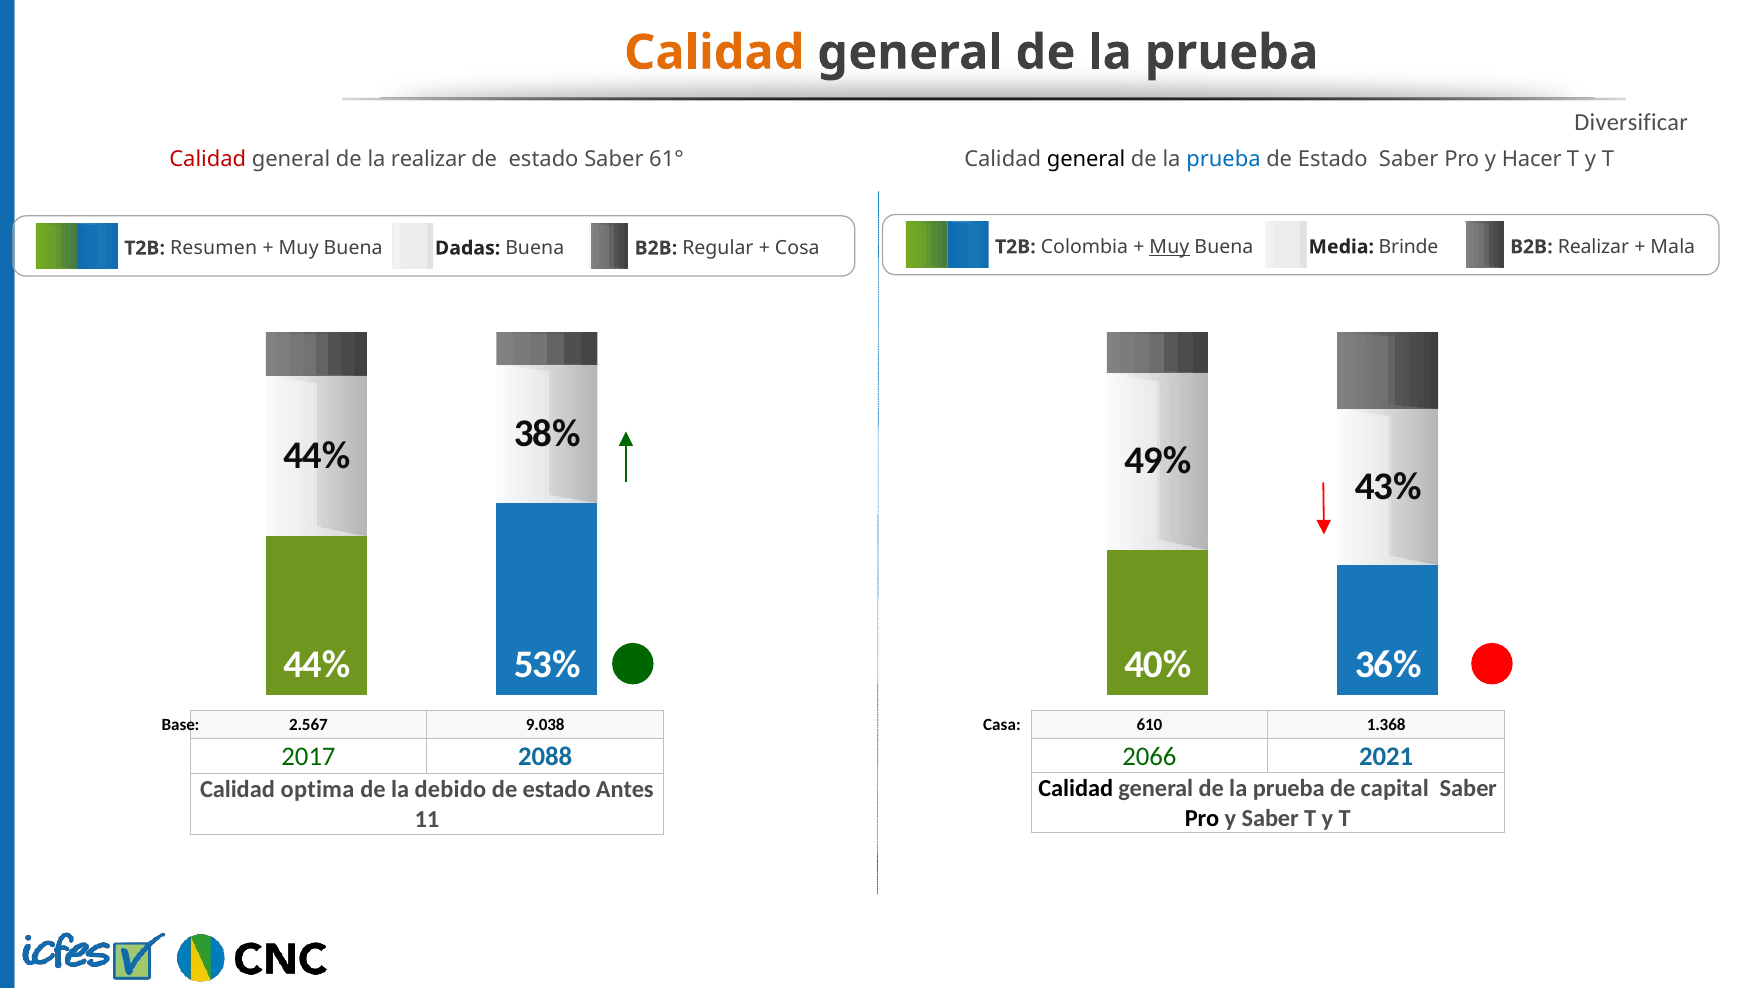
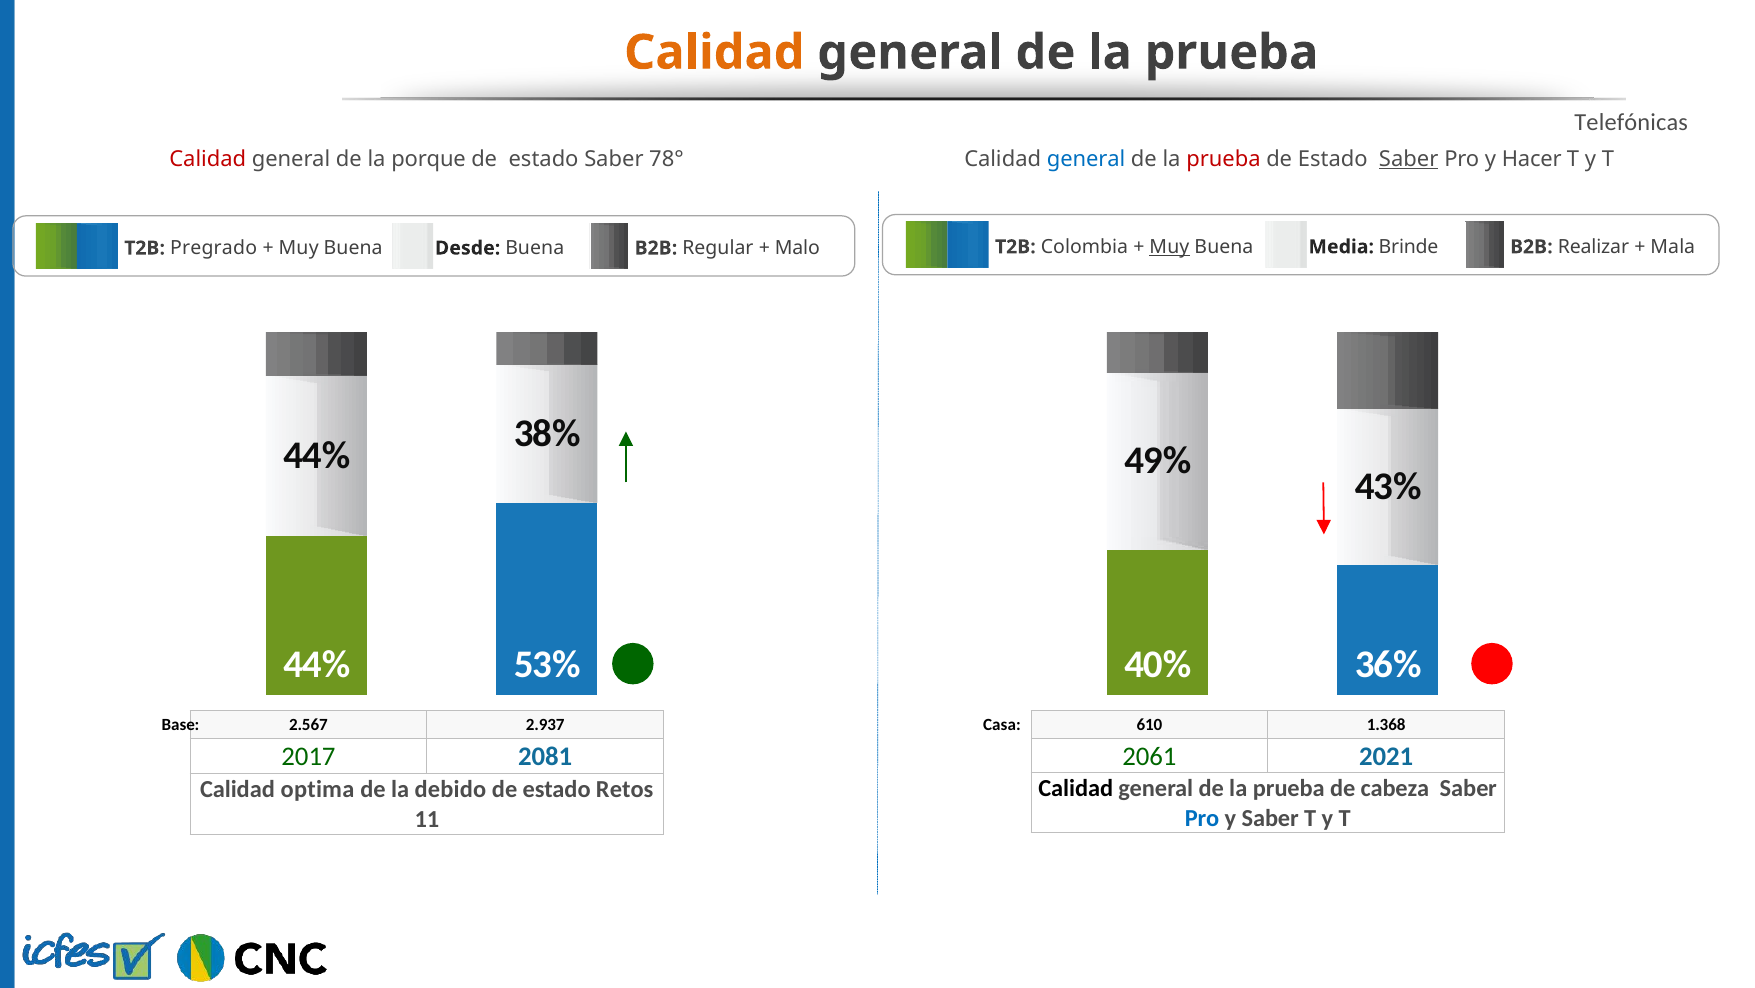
Diversificar: Diversificar -> Telefónicas (1631, 122)
la realizar: realizar -> porque (429, 159)
61°: 61° -> 78° (667, 159)
general colour: black -> blue (1086, 159)
prueba colour: blue -> red (1223, 159)
Saber underline: none -> present (1409, 159)
Resumen: Resumen -> Pregrado (214, 248)
Dadas: Dadas -> Desde (468, 248)
Cosa: Cosa -> Malo (797, 248)
9.038: 9.038 -> 2.937 (545, 725)
2088: 2088 -> 2081 (545, 756)
2066: 2066 -> 2061 (1149, 756)
capital: capital -> cabeza (1395, 789)
Antes: Antes -> Retos (625, 790)
Pro colour: black -> blue (1202, 818)
